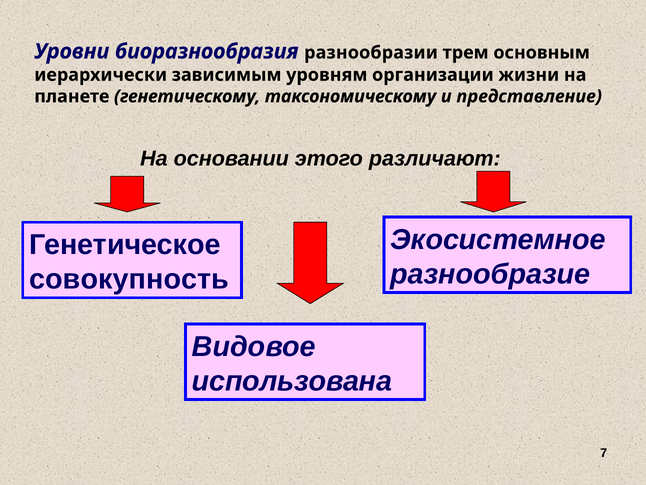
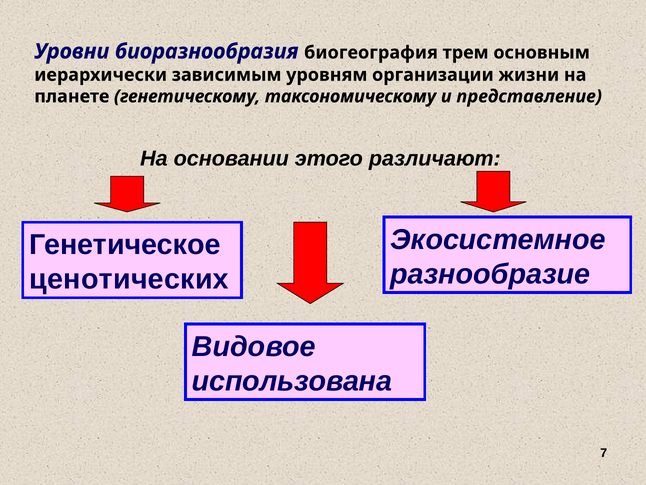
разнообразии: разнообразии -> биогеография (371, 53)
совокупность: совокупность -> ценотических (129, 279)
